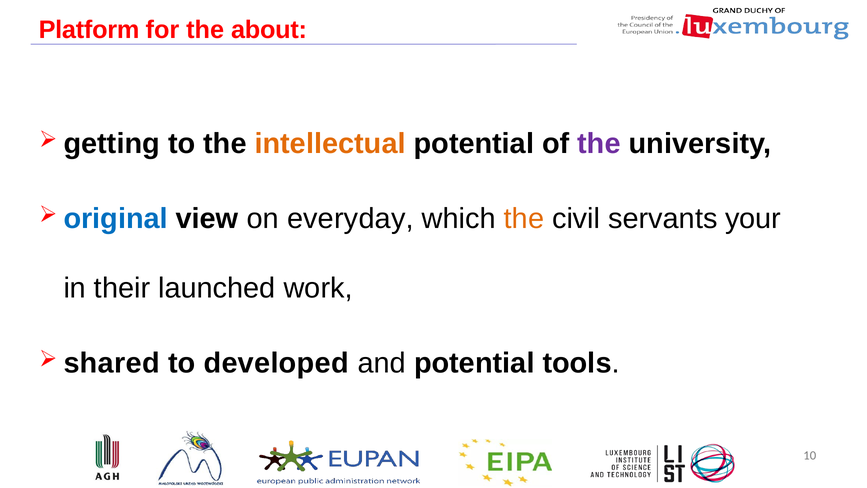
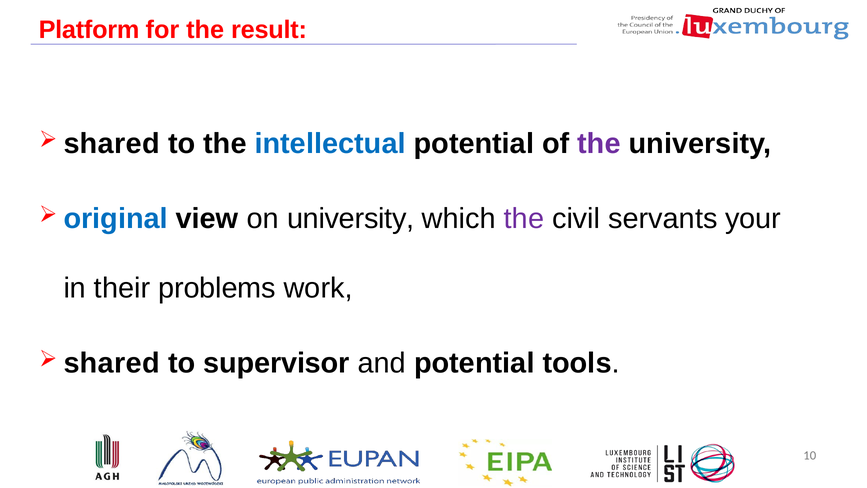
about: about -> result (269, 30)
getting: getting -> shared (112, 143)
intellectual colour: orange -> blue (330, 143)
on everyday: everyday -> university (351, 219)
the colour: orange -> purple (524, 219)
launched: launched -> problems (217, 288)
developed: developed -> supervisor (276, 363)
